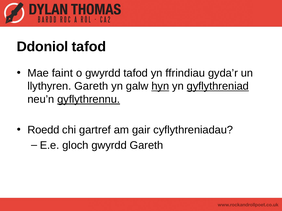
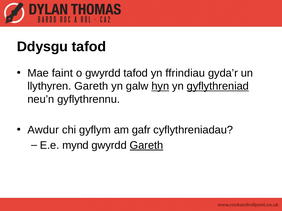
Ddoniol: Ddoniol -> Ddysgu (42, 47)
gyflythrennu underline: present -> none (89, 100)
Roedd: Roedd -> Awdur (43, 130)
gartref: gartref -> gyflym (95, 130)
gair: gair -> gafr (141, 130)
gloch: gloch -> mynd (75, 146)
Gareth underline: none -> present (147, 146)
